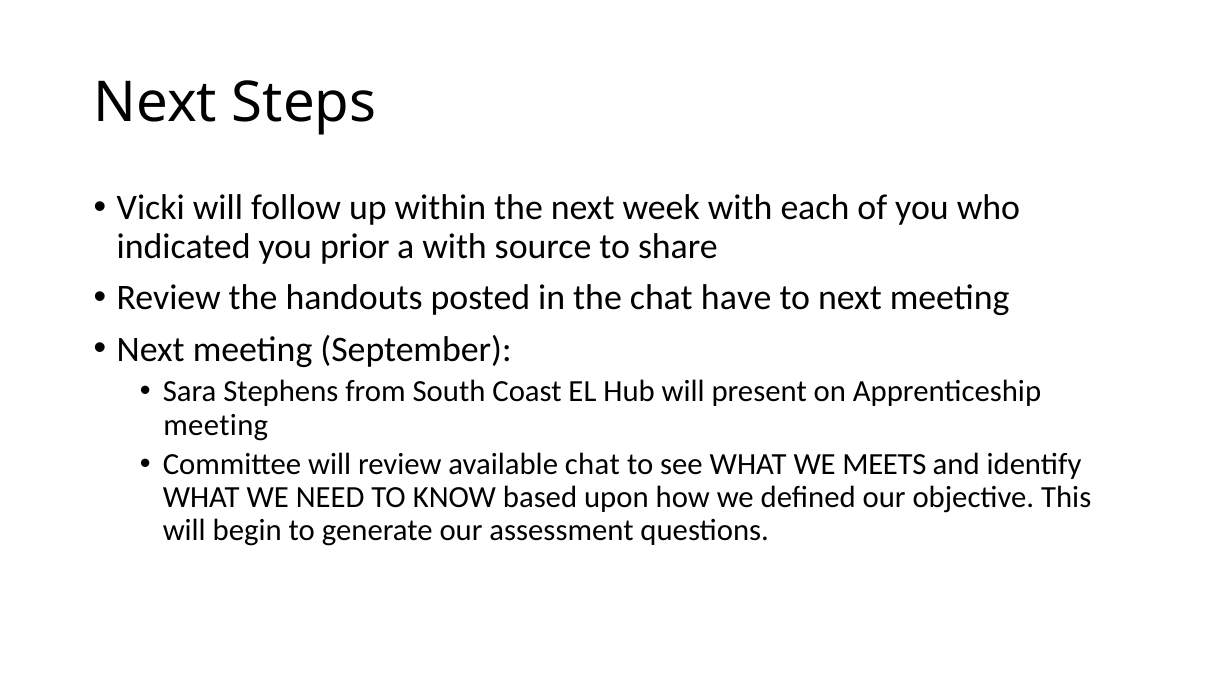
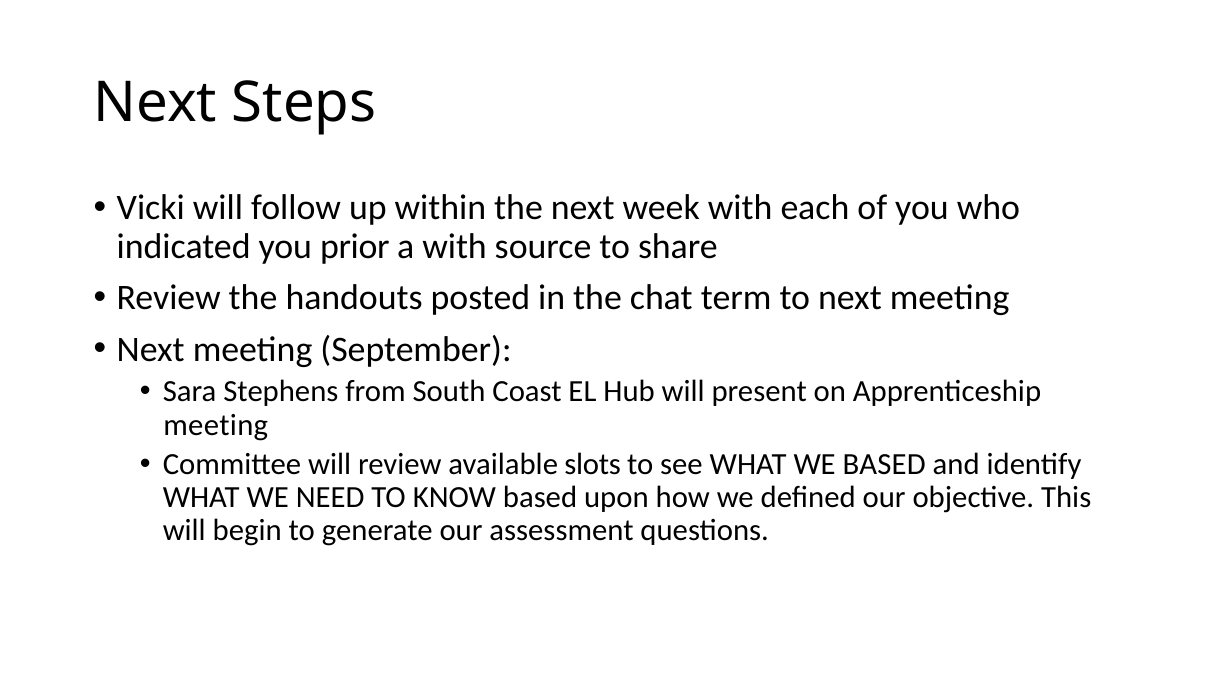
have: have -> term (736, 298)
available chat: chat -> slots (593, 465)
WE MEETS: MEETS -> BASED (884, 465)
